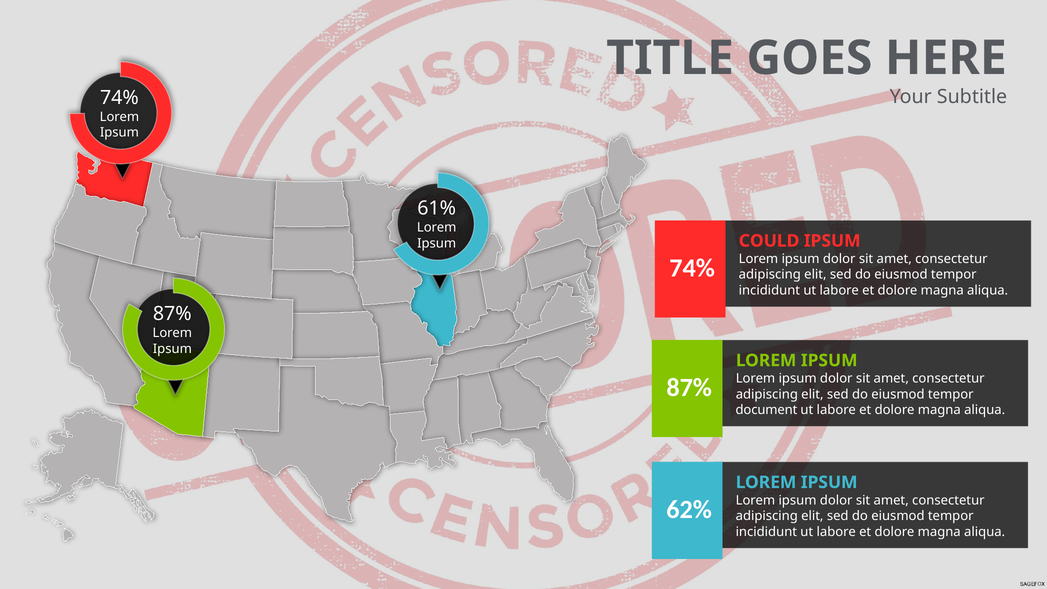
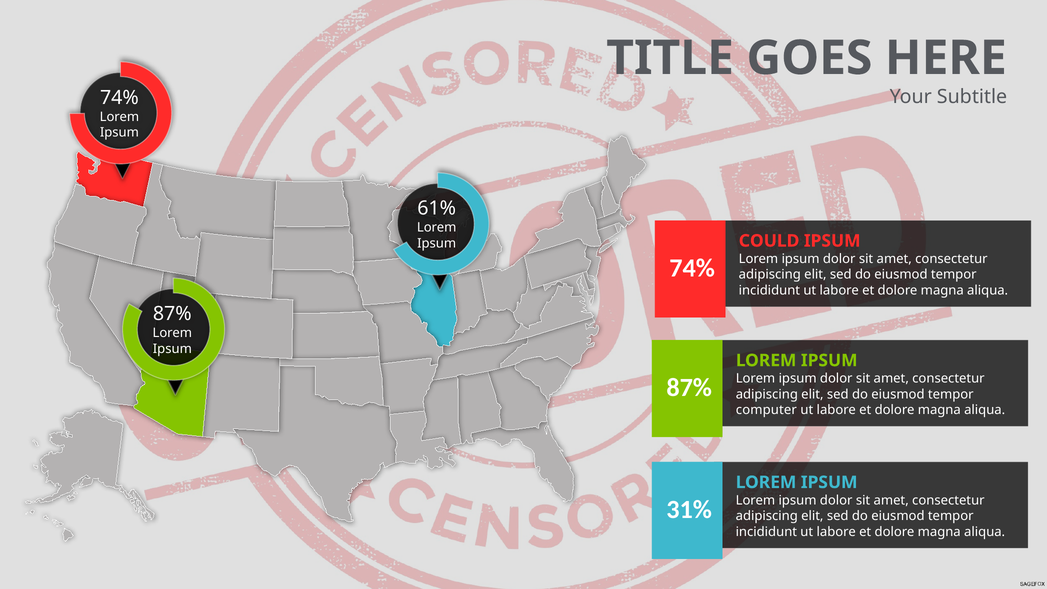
document: document -> computer (766, 410)
62%: 62% -> 31% (689, 509)
